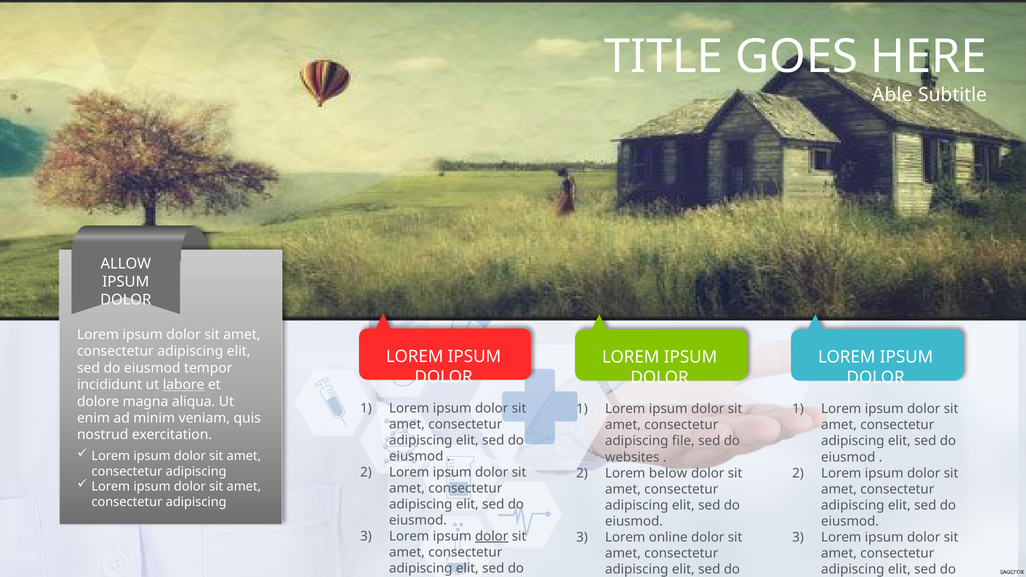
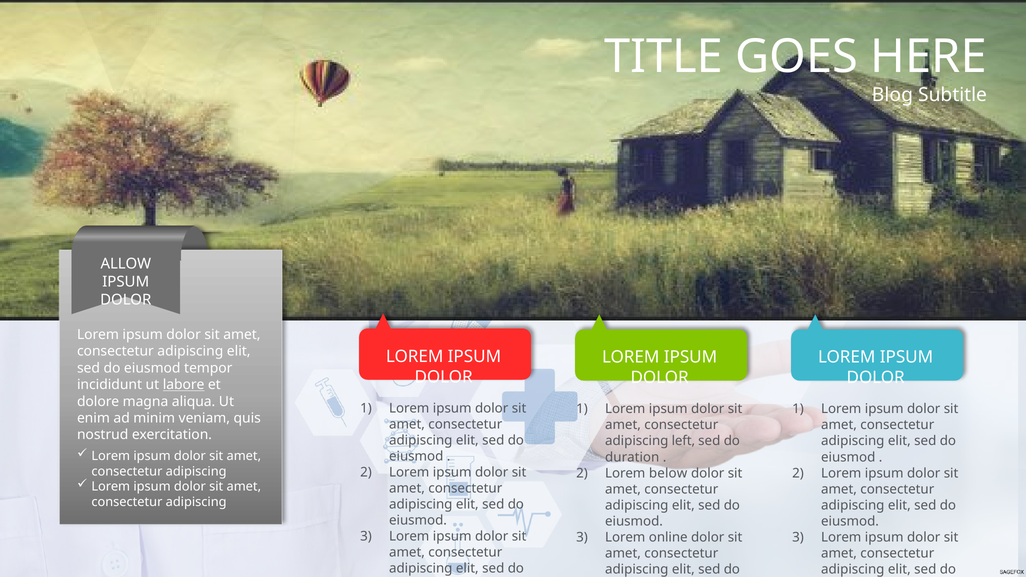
Able: Able -> Blog (892, 95)
file: file -> left (683, 441)
websites: websites -> duration (632, 457)
dolor underline: present -> none (492, 536)
